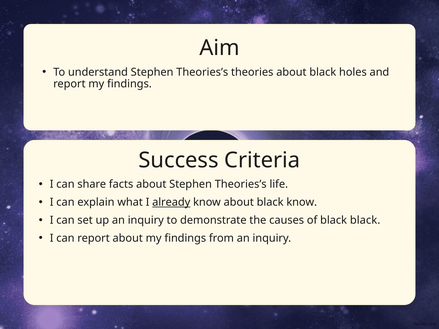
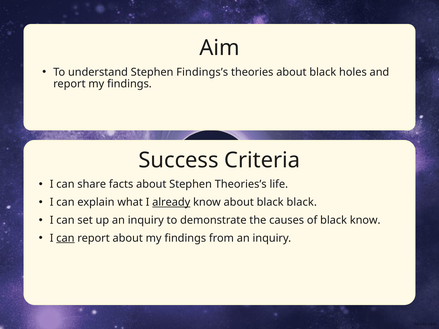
understand Stephen Theories’s: Theories’s -> Findings’s (202, 72)
black know: know -> black (302, 202)
black black: black -> know (365, 220)
can underline: none -> present (65, 238)
